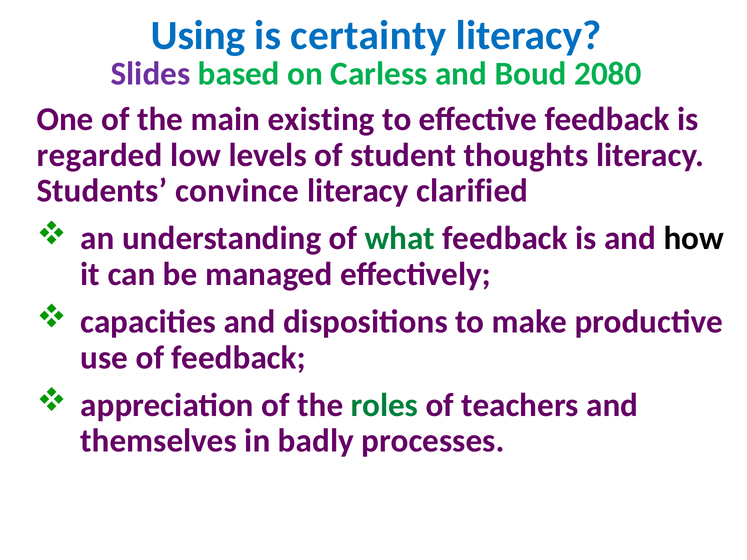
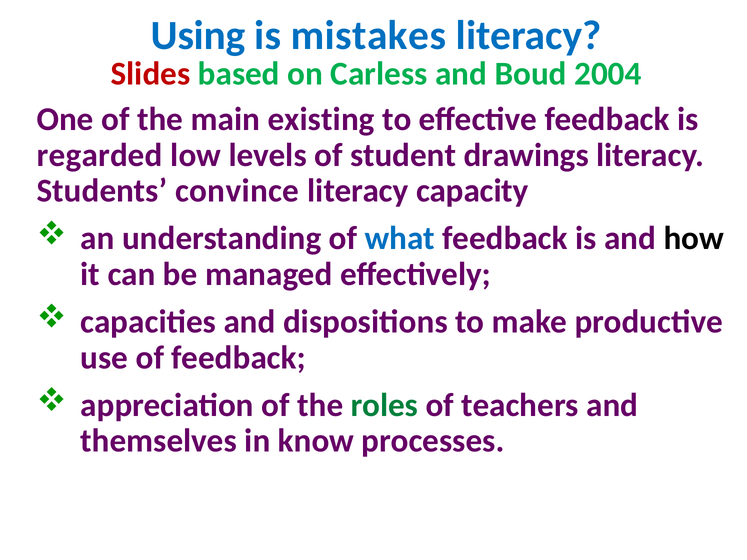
certainty: certainty -> mistakes (368, 36)
Slides colour: purple -> red (150, 74)
2080: 2080 -> 2004 (608, 74)
thoughts: thoughts -> drawings (526, 155)
clarified: clarified -> capacity (472, 191)
what colour: green -> blue (400, 239)
badly: badly -> know (316, 441)
